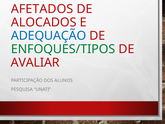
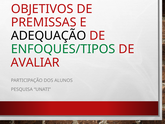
AFETADOS: AFETADOS -> OBJETIVOS (42, 9)
ALOCADOS: ALOCADOS -> PREMISSAS (44, 22)
ADEQUAÇÃO colour: blue -> black (49, 36)
